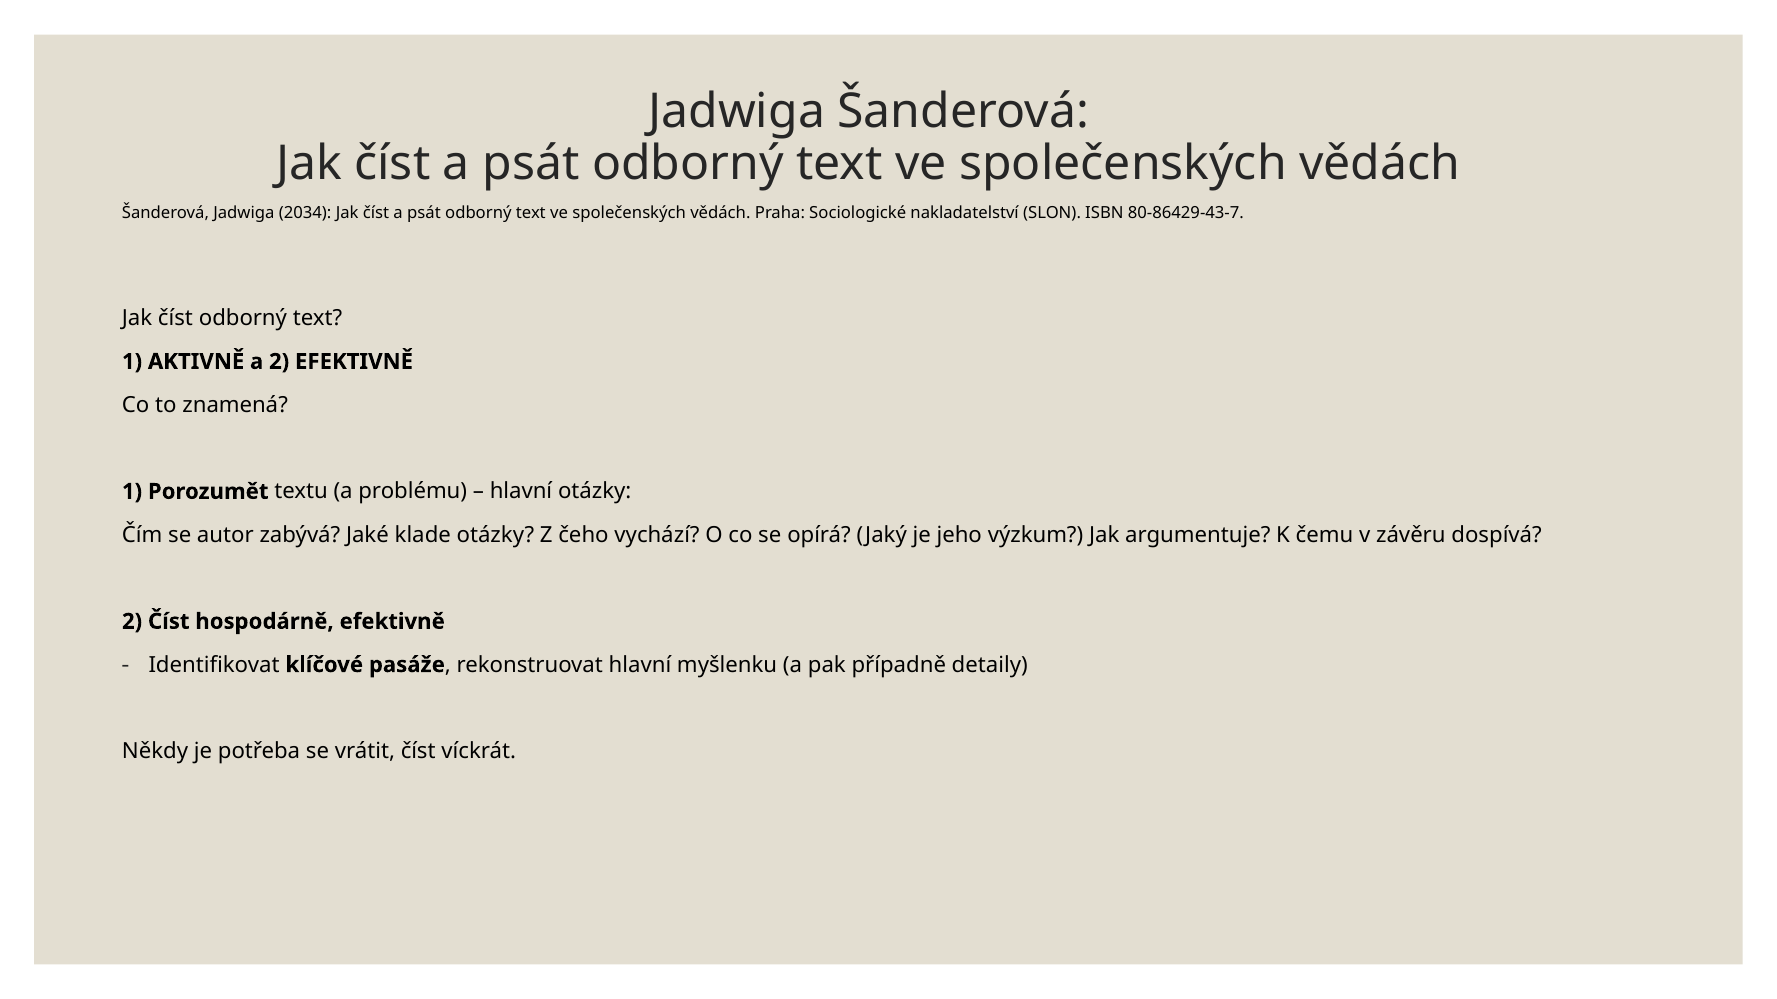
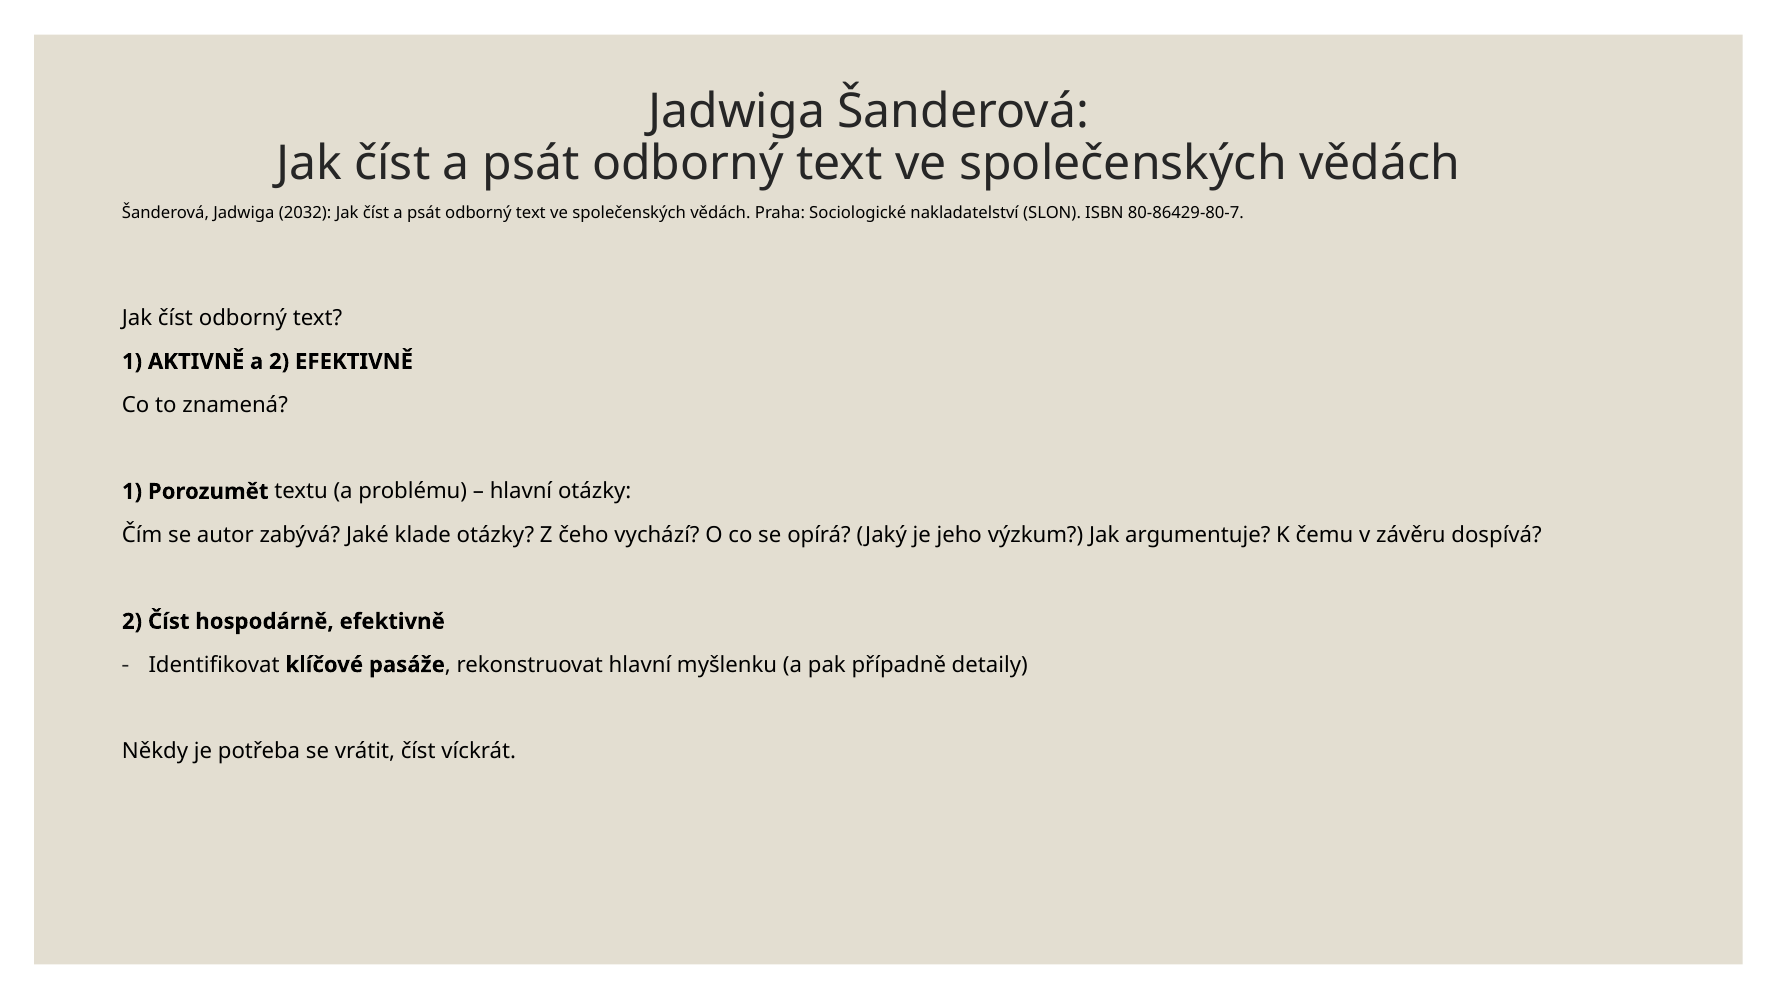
2034: 2034 -> 2032 (305, 214)
80-86429-43-7: 80-86429-43-7 -> 80-86429-80-7 (1186, 214)
